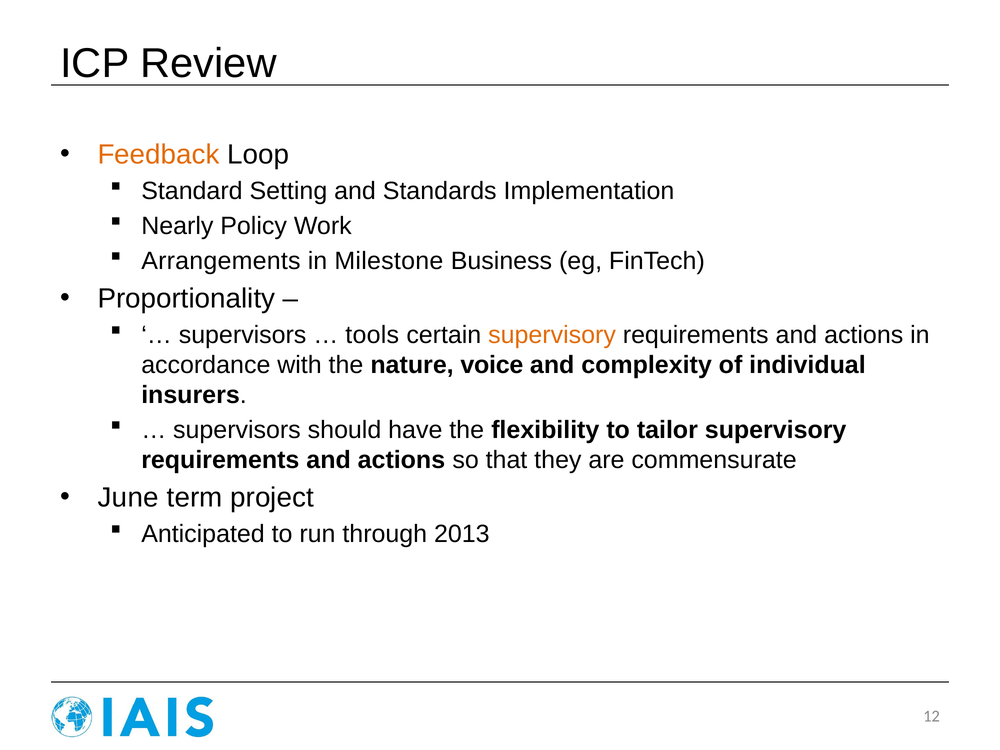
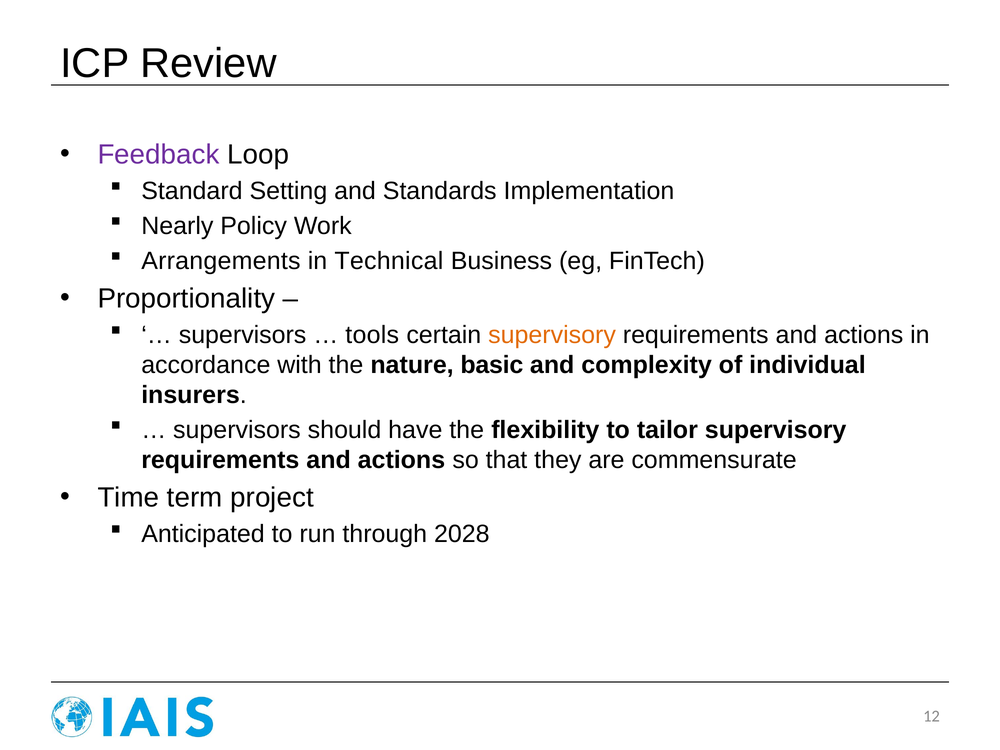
Feedback colour: orange -> purple (158, 155)
Milestone: Milestone -> Technical (389, 261)
voice: voice -> basic (492, 365)
June: June -> Time (128, 497)
2013: 2013 -> 2028 (462, 534)
